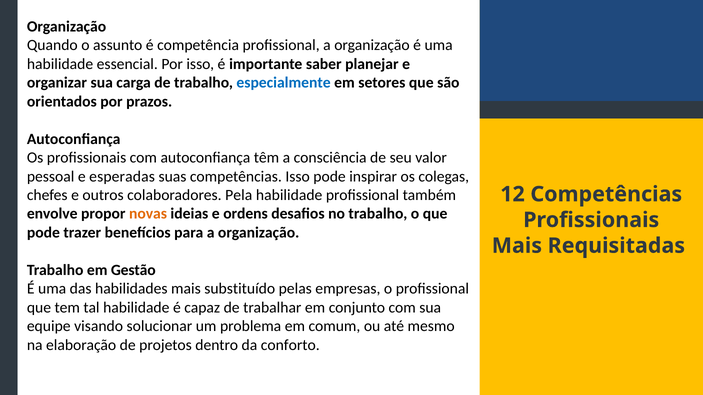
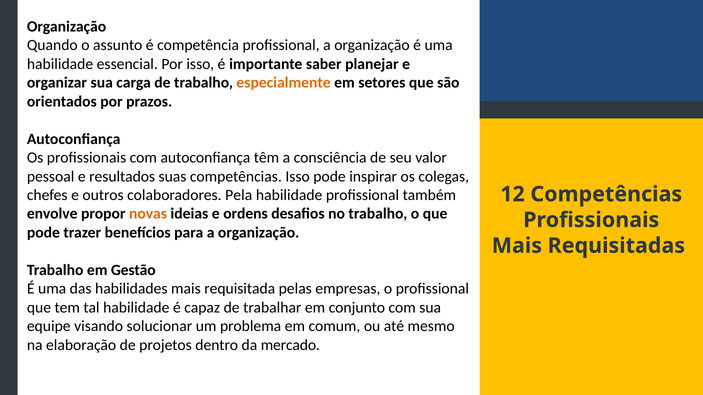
especialmente colour: blue -> orange (284, 83)
esperadas: esperadas -> resultados (122, 177)
substituído: substituído -> requisitada (240, 289)
conforto: conforto -> mercado (290, 345)
